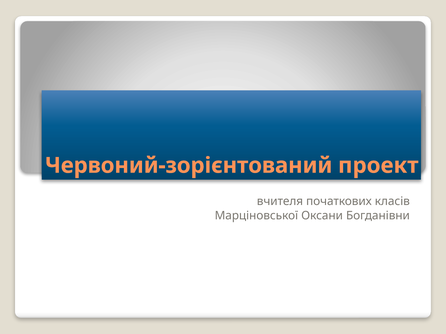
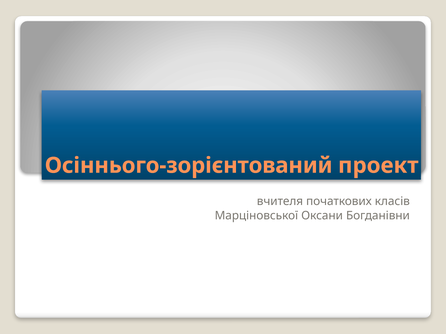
Червоний-зорієнтований: Червоний-зорієнтований -> Осіннього-зорієнтований (189, 166)
